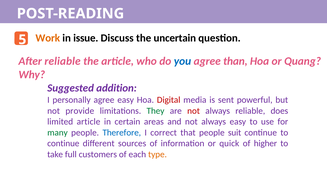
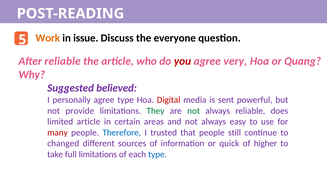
uncertain: uncertain -> everyone (175, 38)
you colour: blue -> red (182, 61)
than: than -> very (235, 61)
addition: addition -> believed (117, 88)
agree easy: easy -> type (126, 100)
not colour: red -> green (194, 111)
many colour: green -> red (57, 133)
correct: correct -> trusted (164, 133)
suit: suit -> still (235, 133)
continue: continue -> changed (63, 143)
full customers: customers -> limitations (98, 154)
type colour: orange -> blue (158, 154)
